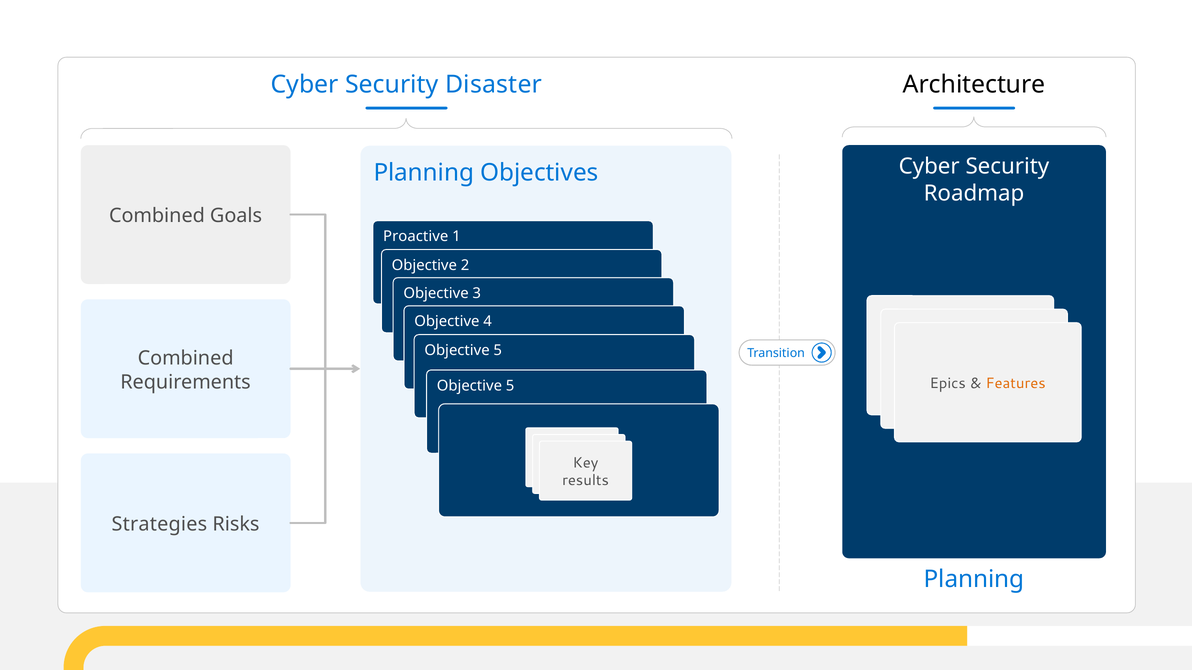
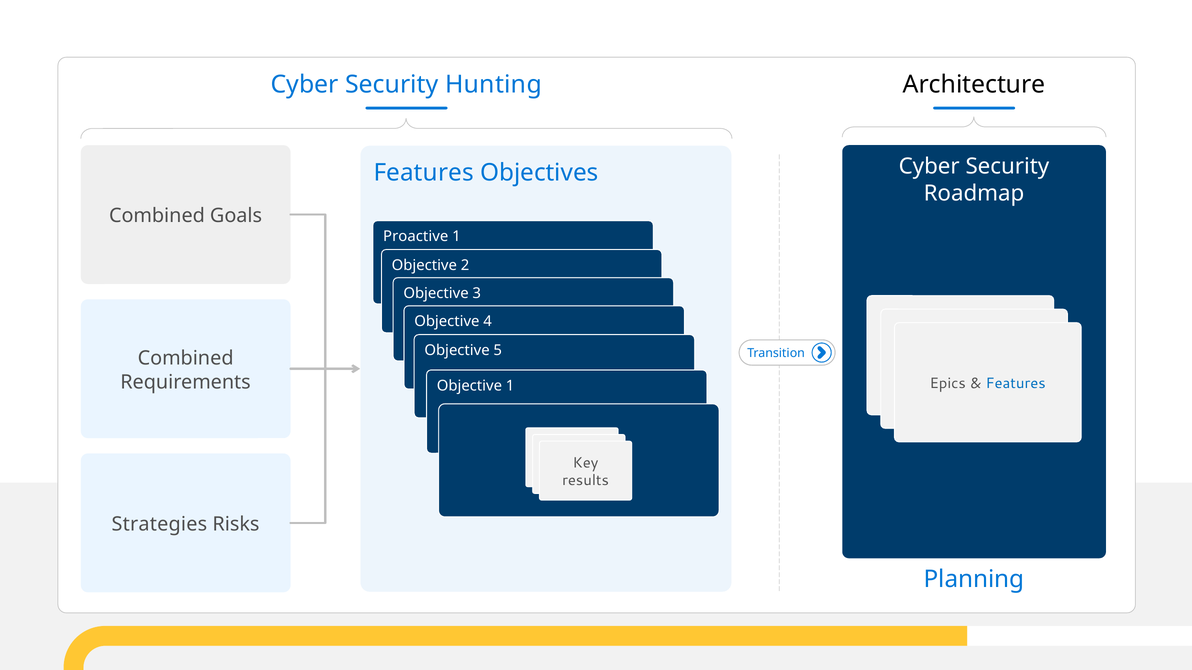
Disaster: Disaster -> Hunting (494, 84)
Planning: Planning -> Features (424, 173)
Features colour: orange -> blue (1016, 384)
5: 5 -> 1 (510, 386)
